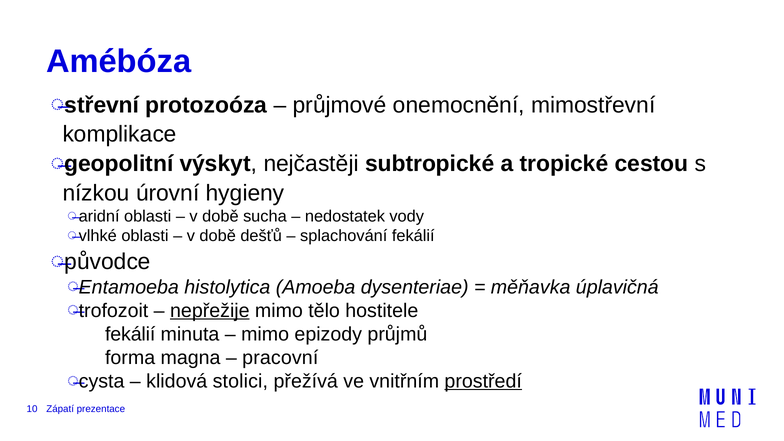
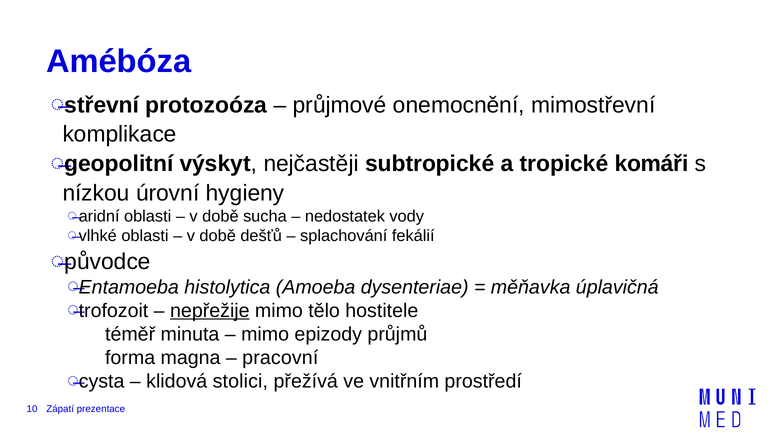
cestou: cestou -> komáři (652, 164)
fekálií: fekálií -> téměř (130, 334)
prostředí underline: present -> none (483, 381)
